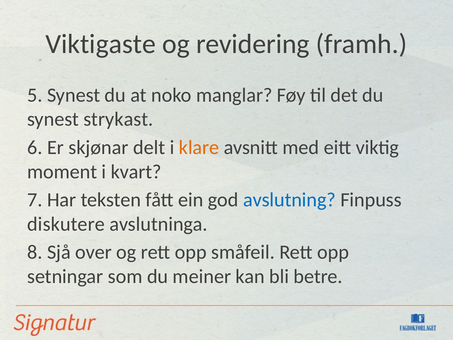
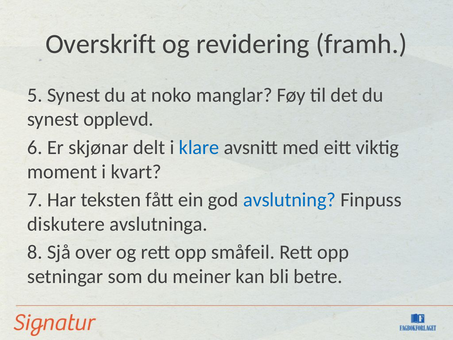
Viktigaste: Viktigaste -> Overskrift (101, 44)
strykast: strykast -> opplevd (118, 119)
klare colour: orange -> blue (199, 147)
